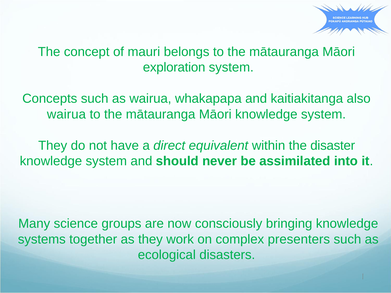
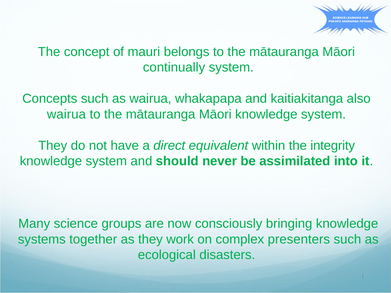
exploration: exploration -> continually (174, 67)
disaster: disaster -> integrity (333, 146)
